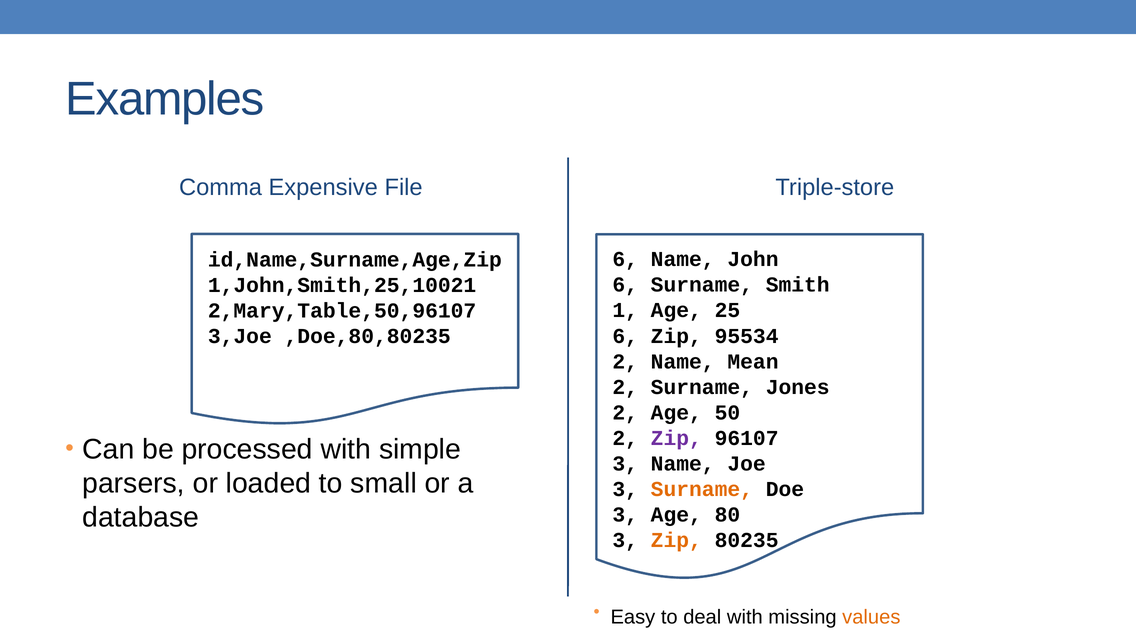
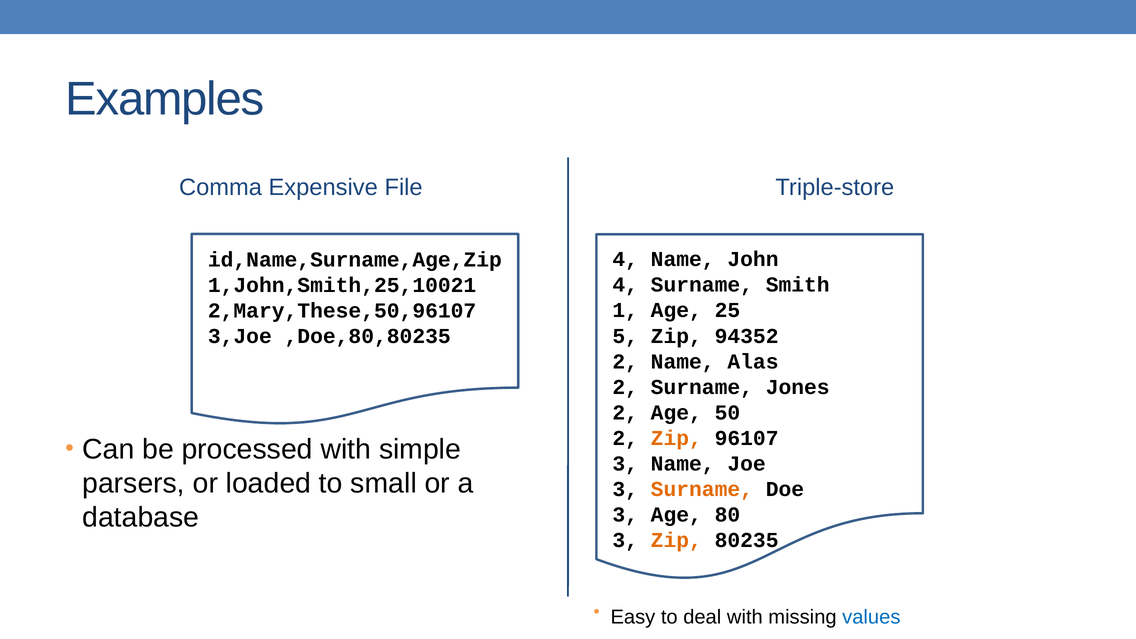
6: 6 -> 4 (625, 259)
6: 6 -> 4 (625, 285)
2,Mary,Table,50,96107: 2,Mary,Table,50,96107 -> 2,Mary,These,50,96107 (342, 311)
6: 6 -> 5 (625, 336)
95534: 95534 -> 94352 (747, 336)
Mean: Mean -> Alas (753, 362)
Zip colour: purple -> orange (676, 438)
values colour: orange -> blue (871, 617)
